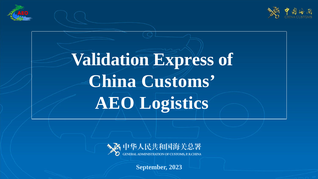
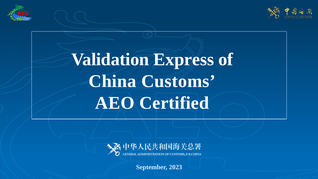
Logistics: Logistics -> Certified (174, 103)
